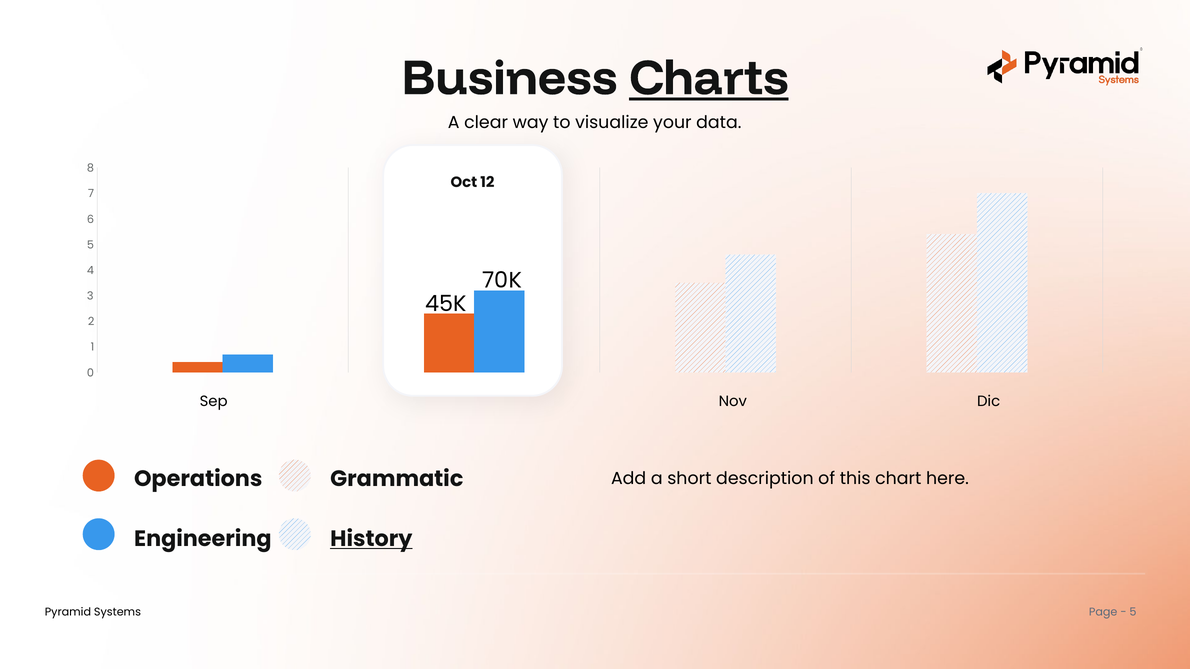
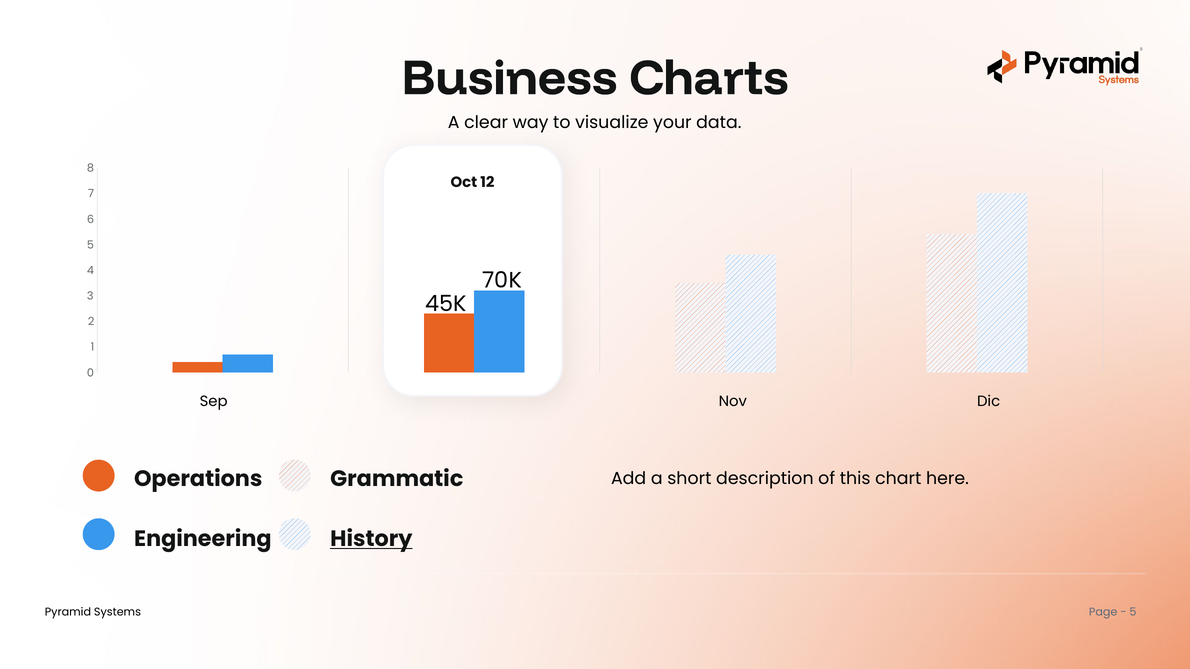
Charts underline: present -> none (709, 78)
